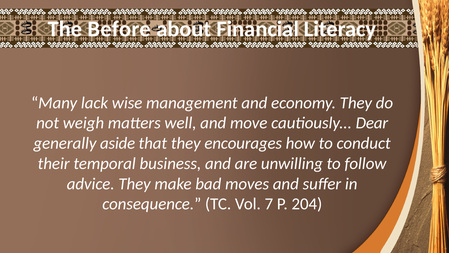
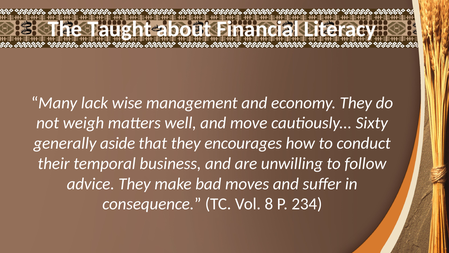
Before: Before -> Taught (119, 29)
Dear: Dear -> Sixty (372, 123)
7: 7 -> 8 (269, 204)
204: 204 -> 234 (307, 204)
